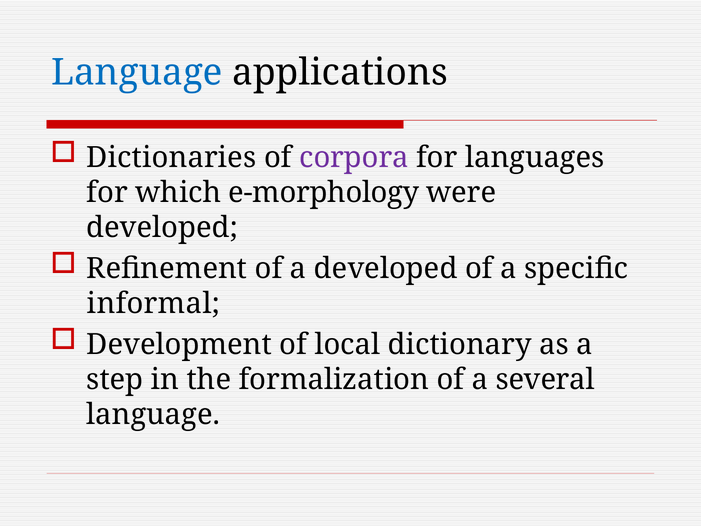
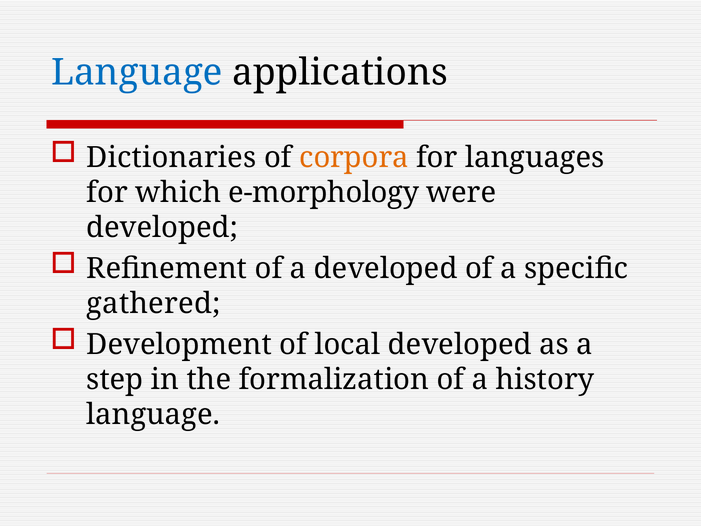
corpora colour: purple -> orange (354, 157)
informal: informal -> gathered (154, 303)
local dictionary: dictionary -> developed (460, 344)
several: several -> history (545, 379)
